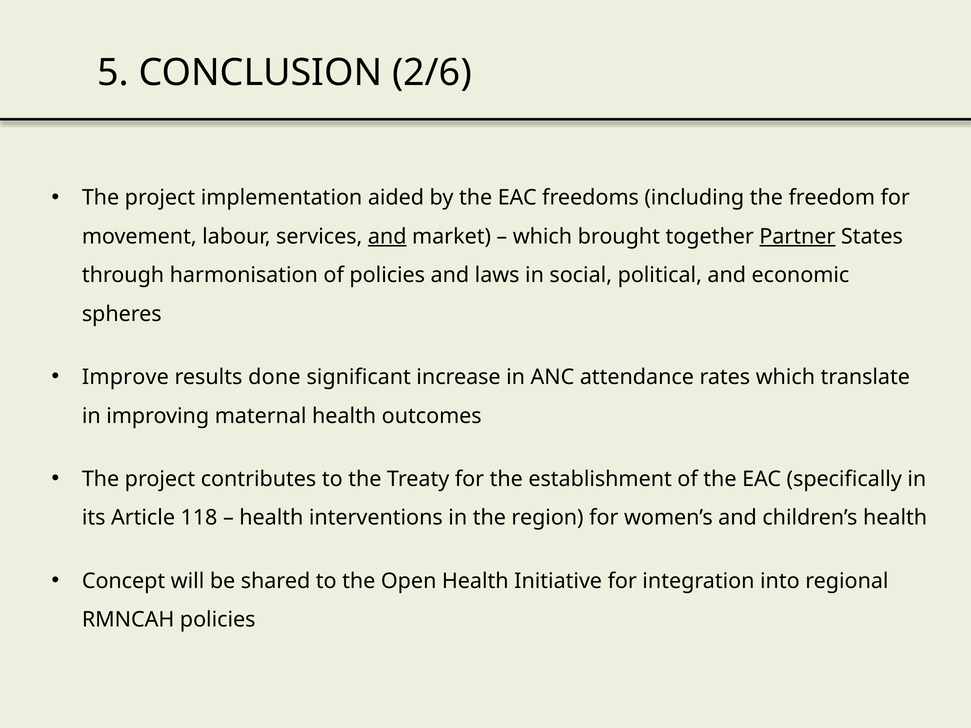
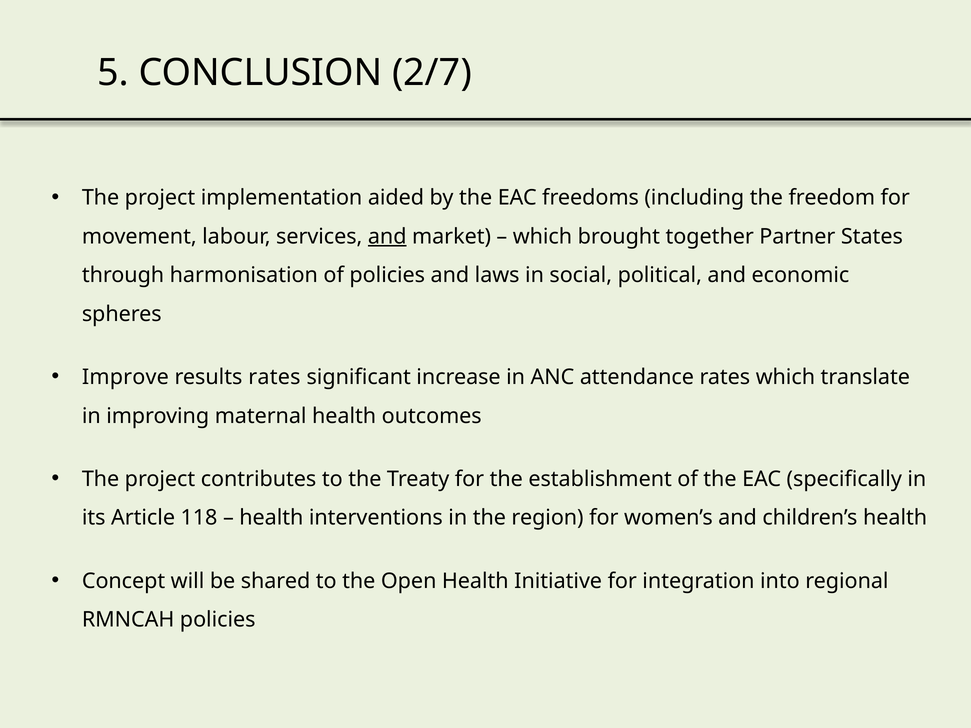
2/6: 2/6 -> 2/7 (432, 73)
Partner underline: present -> none (797, 237)
results done: done -> rates (274, 377)
